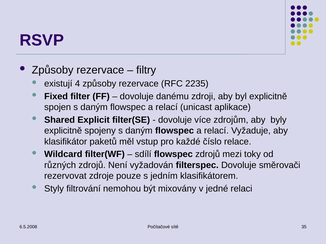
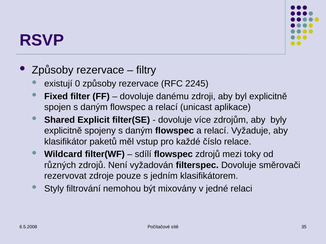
4: 4 -> 0 (77, 84)
2235: 2235 -> 2245 (197, 84)
